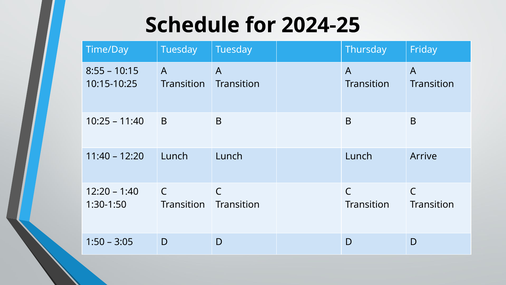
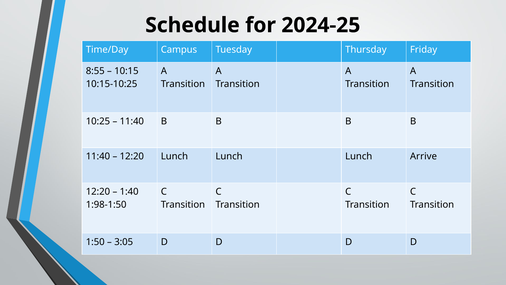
Time/Day Tuesday: Tuesday -> Campus (179, 50)
1:30-1:50: 1:30-1:50 -> 1:98-1:50 (106, 204)
